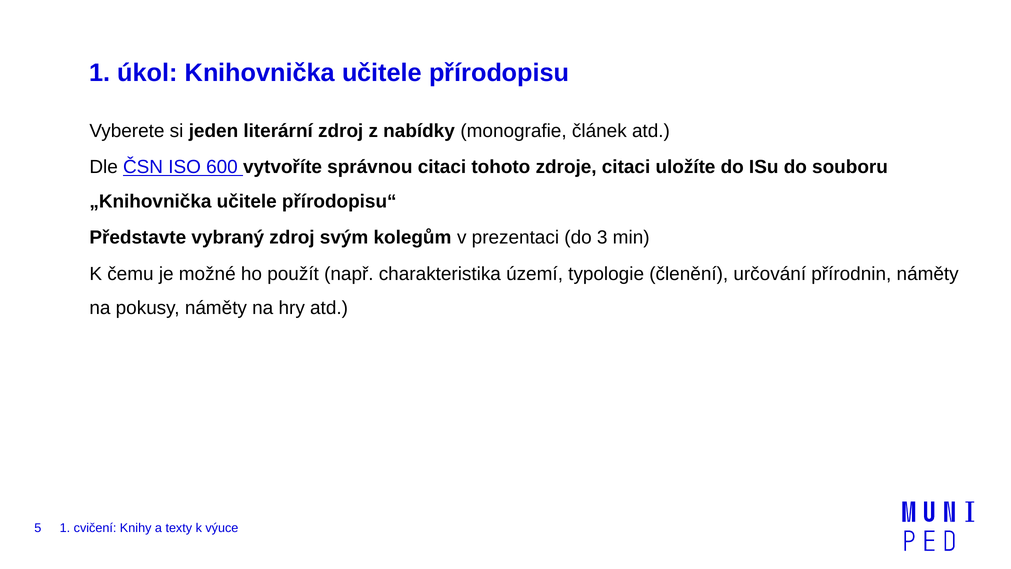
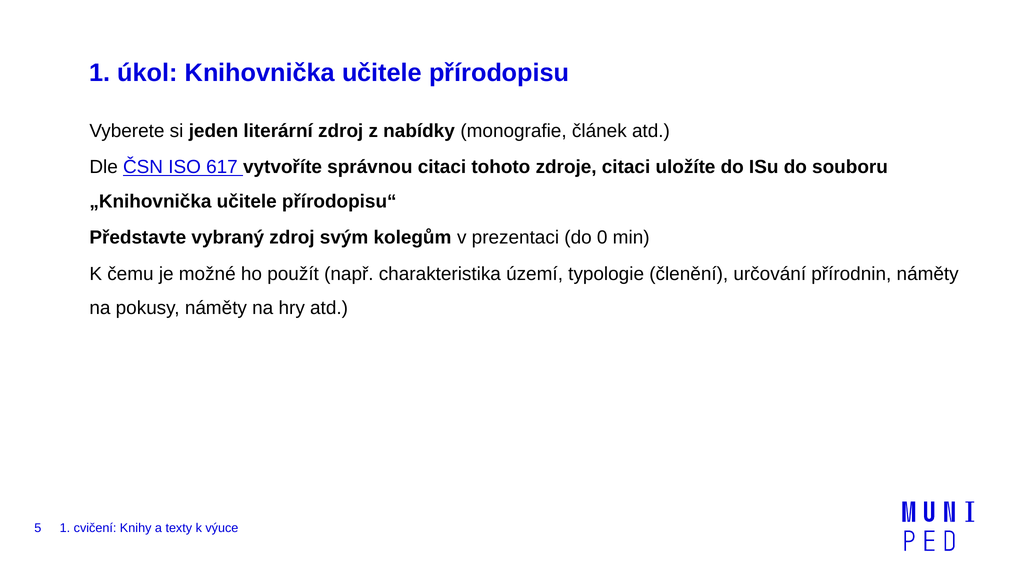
600: 600 -> 617 (222, 167)
3: 3 -> 0 (602, 237)
